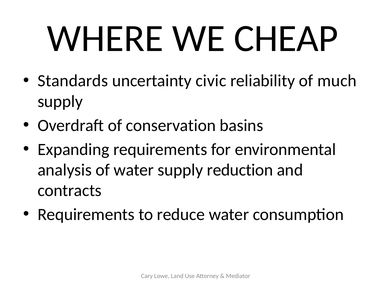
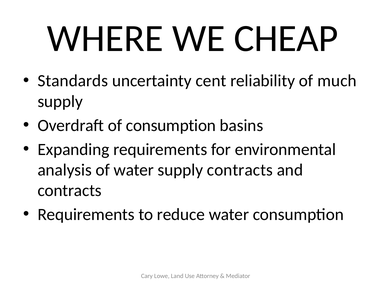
civic: civic -> cent (211, 81)
of conservation: conservation -> consumption (171, 125)
supply reduction: reduction -> contracts (240, 170)
